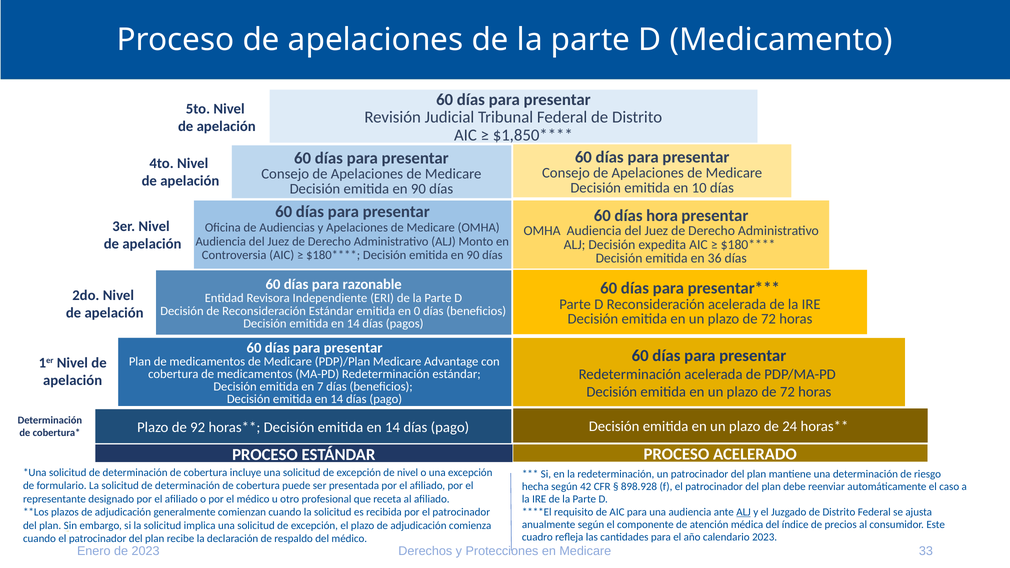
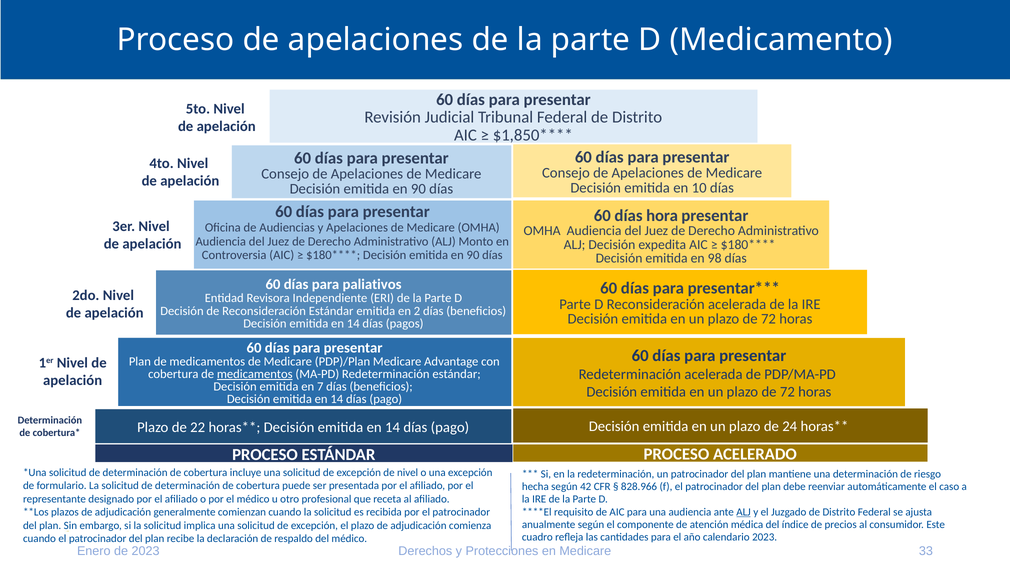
36: 36 -> 98 (715, 258)
razonable: razonable -> paliativos (372, 285)
0: 0 -> 2 (417, 311)
medicamentos underline: none -> present (255, 374)
92: 92 -> 22 (198, 427)
898.928: 898.928 -> 828.966 (639, 487)
